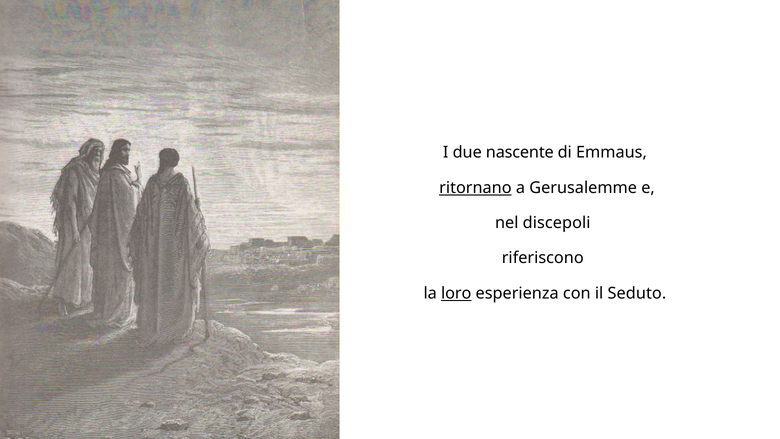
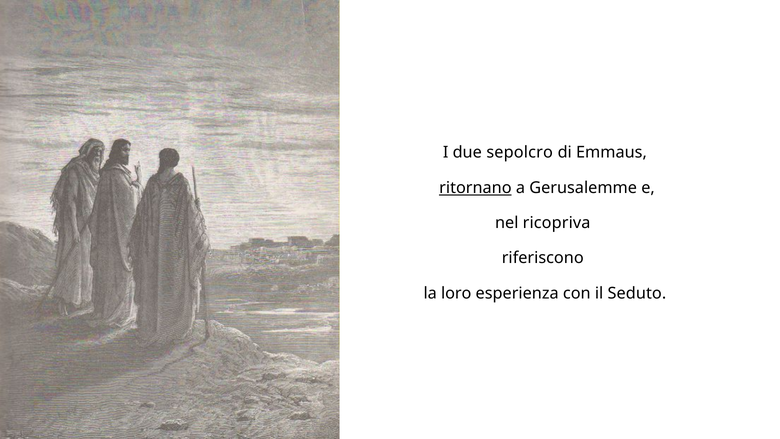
nascente: nascente -> sepolcro (520, 153)
discepoli: discepoli -> ricopriva (557, 223)
loro underline: present -> none (456, 293)
